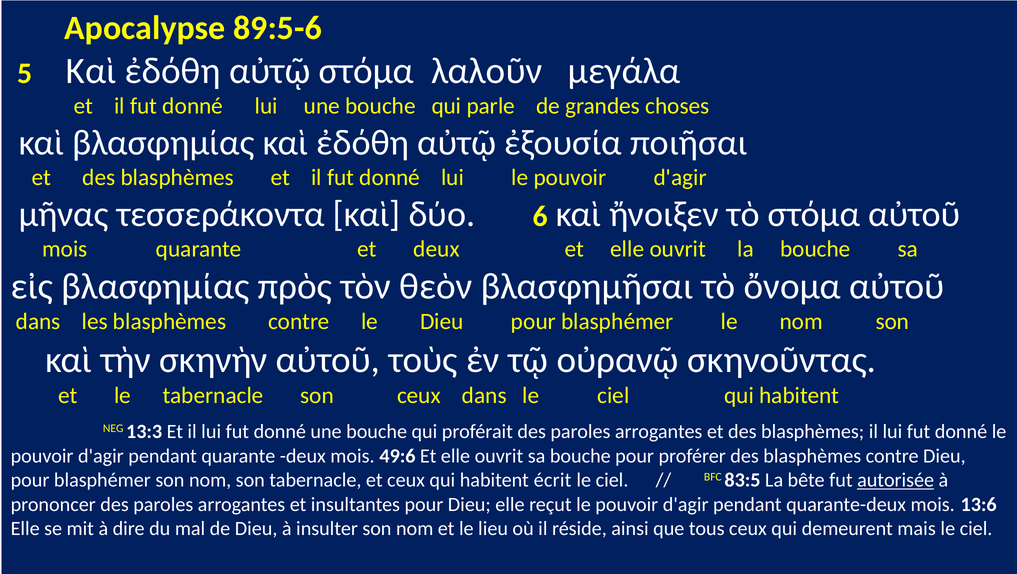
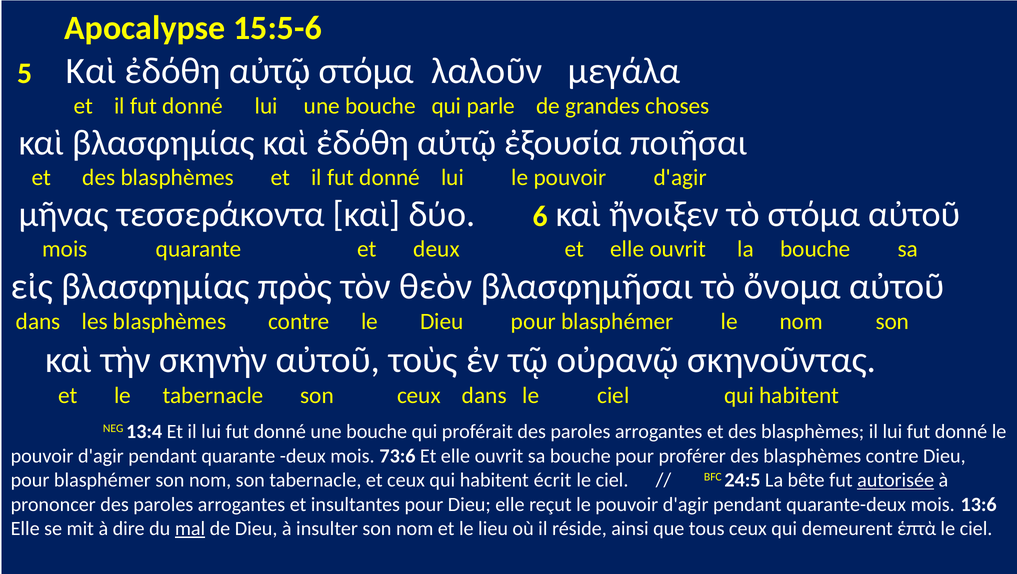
89:5-6: 89:5-6 -> 15:5-6 (277, 28)
13:3: 13:3 -> 13:4 (144, 431)
49:6: 49:6 -> 73:6 (398, 456)
83:5: 83:5 -> 24:5 (742, 480)
mal underline: none -> present (190, 528)
mais: mais -> ἑπτὰ (917, 528)
